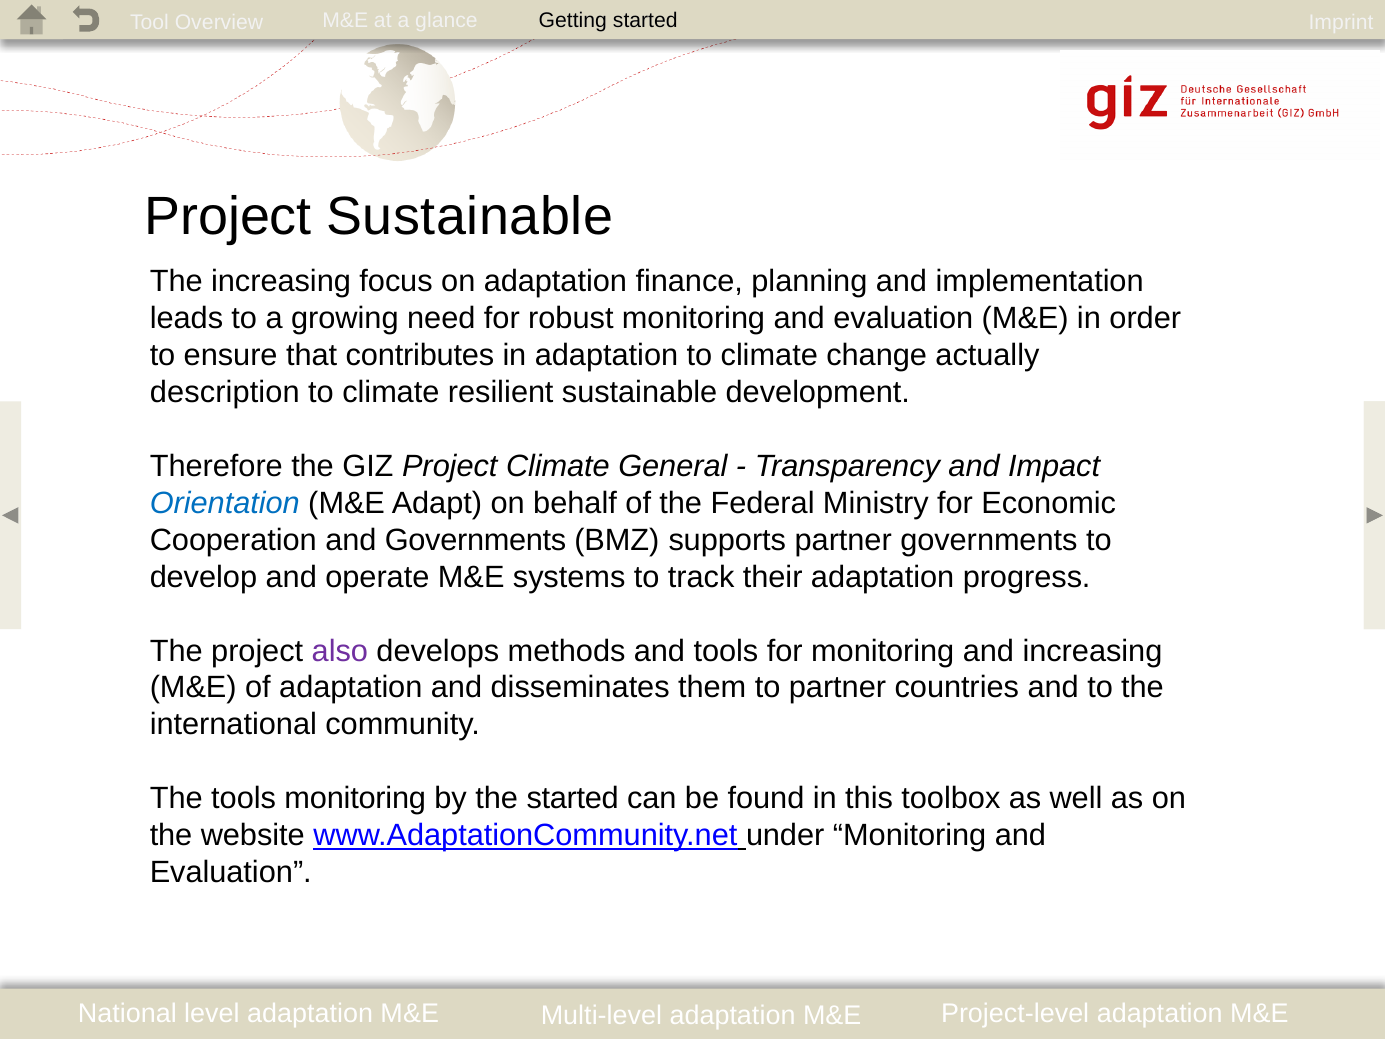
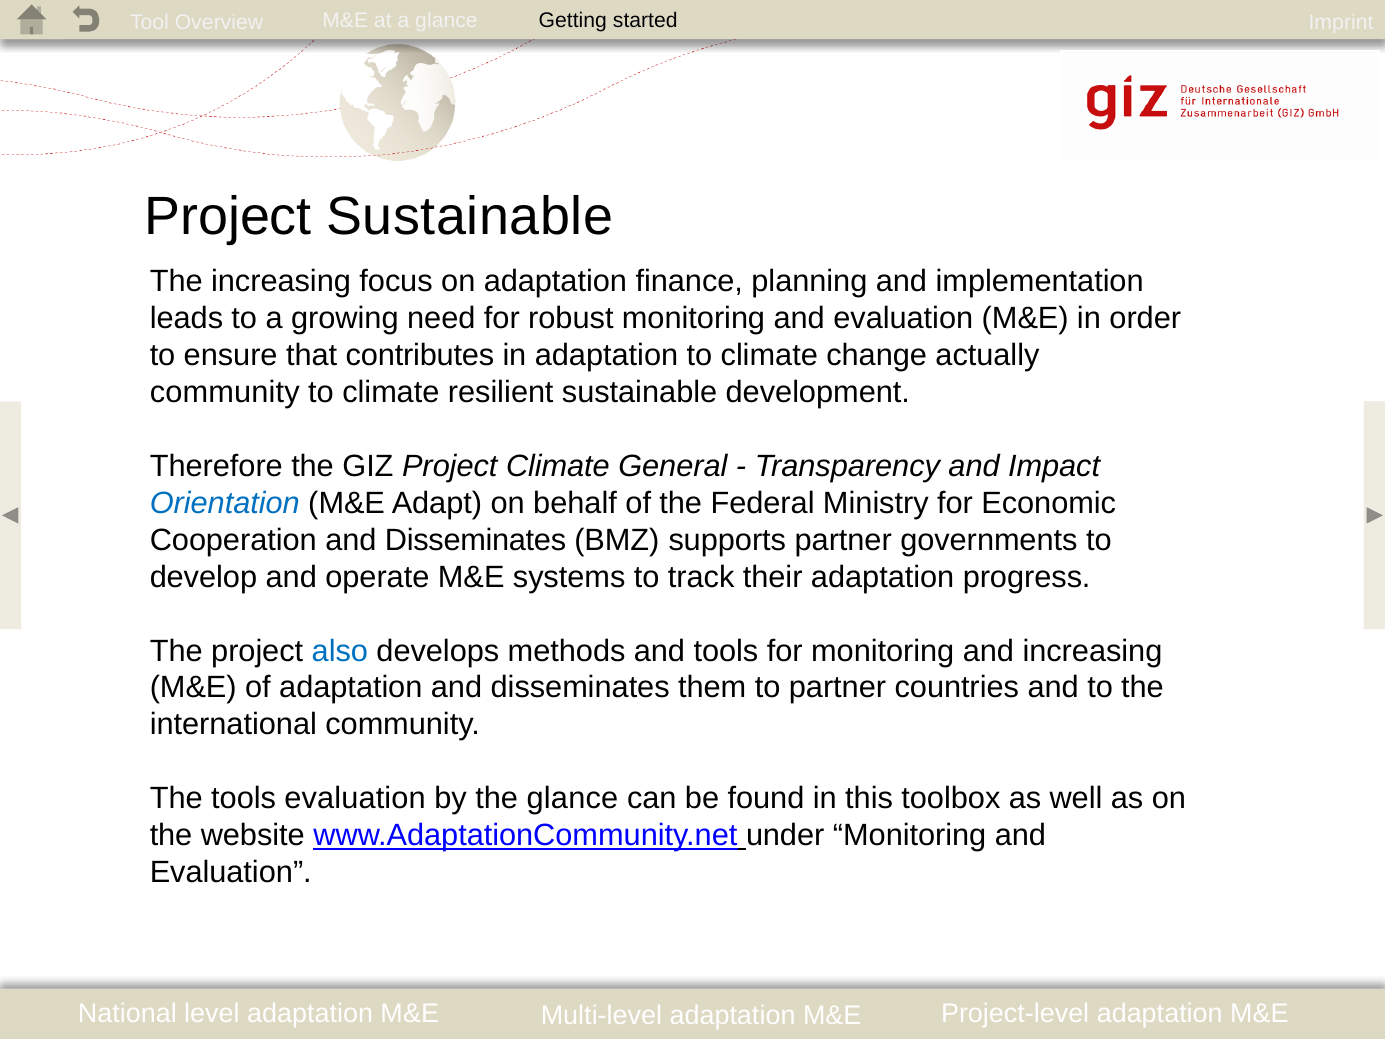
description: description -> community (225, 392)
Cooperation and Governments: Governments -> Disseminates (476, 540)
also colour: purple -> blue (340, 651)
tools monitoring: monitoring -> evaluation (355, 798)
the started: started -> glance (572, 798)
